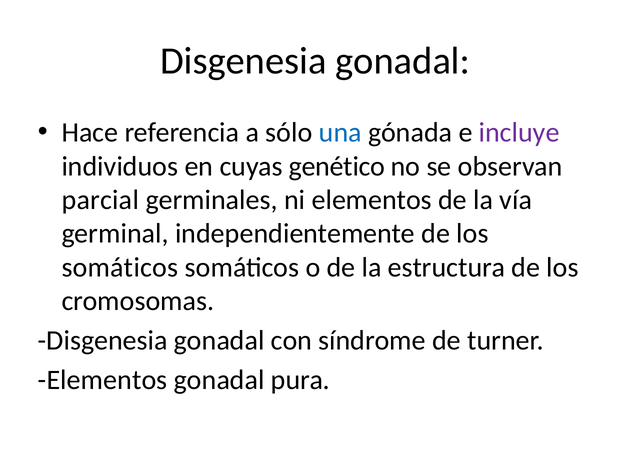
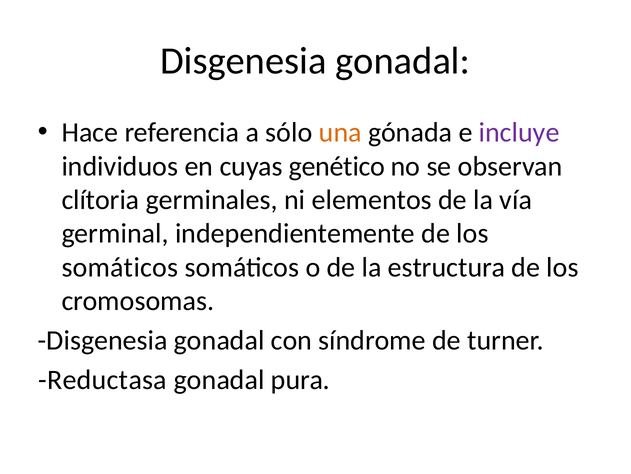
una colour: blue -> orange (340, 132)
parcial: parcial -> clítoria (100, 200)
Elementos: Elementos -> Reductasa (103, 379)
